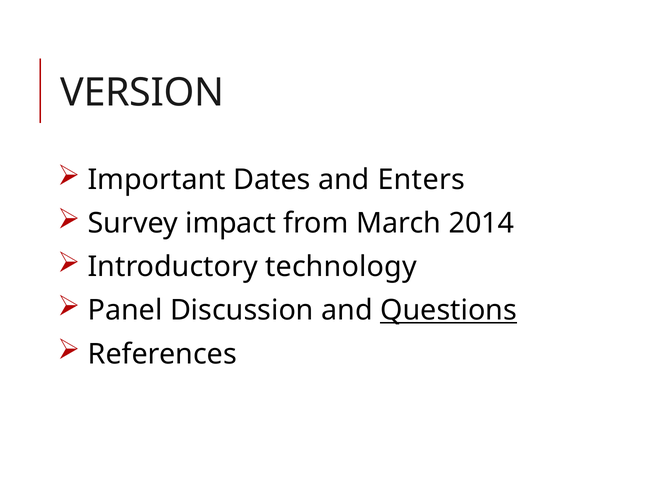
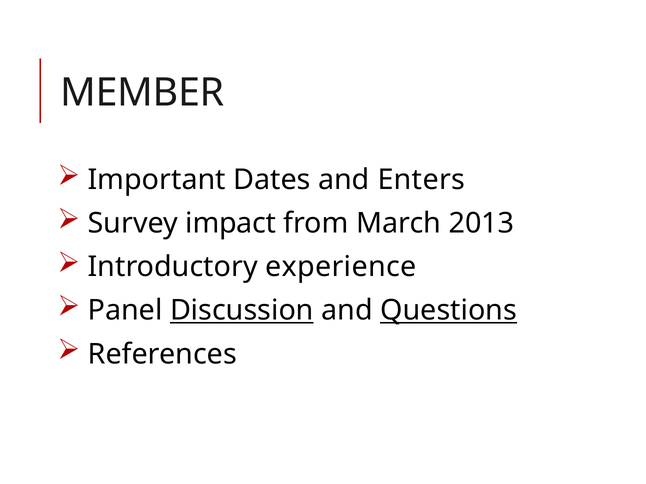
VERSION: VERSION -> MEMBER (142, 93)
2014: 2014 -> 2013 (481, 224)
technology: technology -> experience (341, 267)
Discussion underline: none -> present (242, 311)
